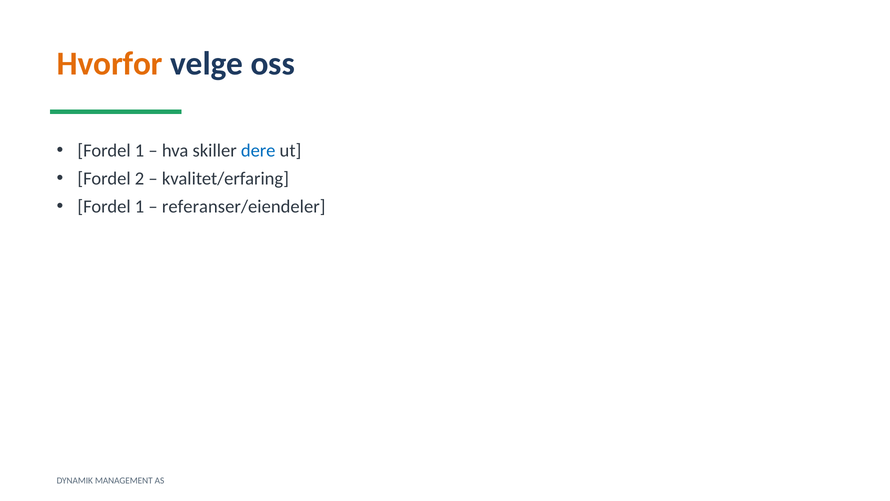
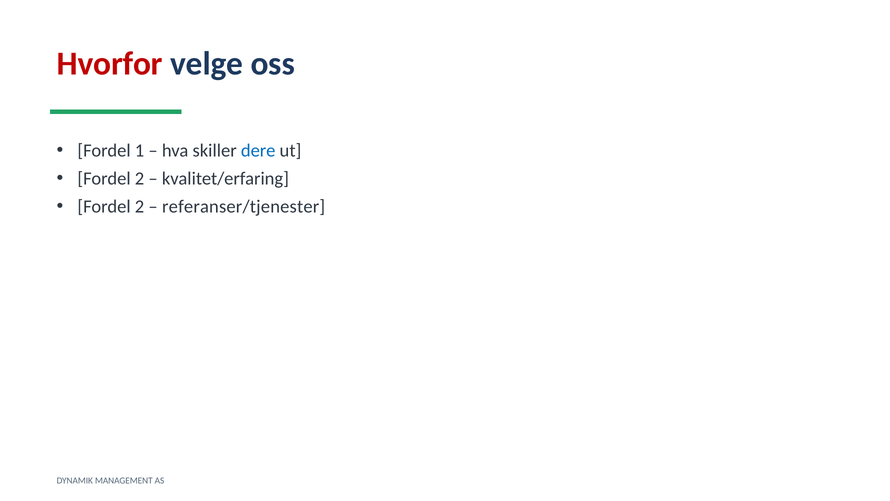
Hvorfor colour: orange -> red (110, 64)
1: 1 -> 2 (140, 206)
referanser/eiendeler: referanser/eiendeler -> referanser/tjenester (244, 206)
